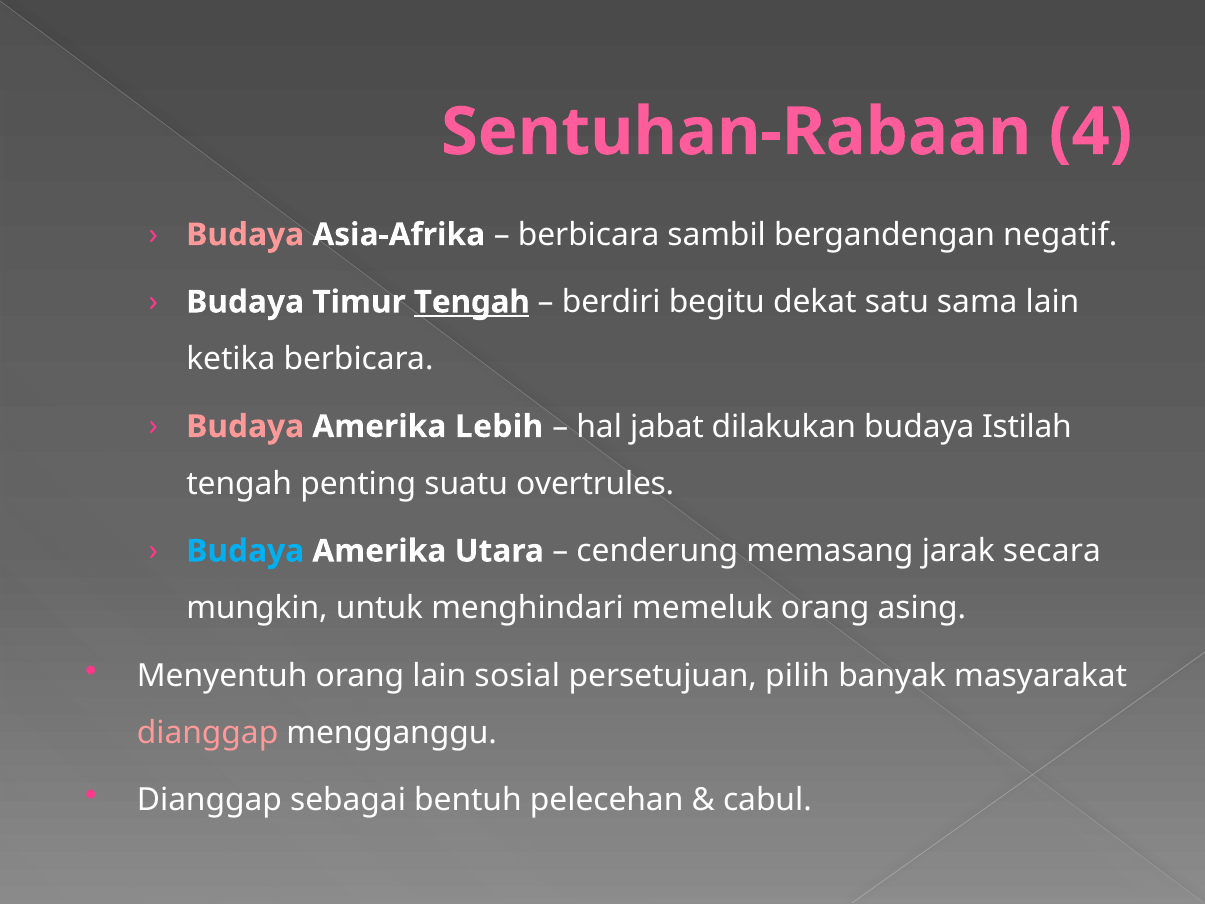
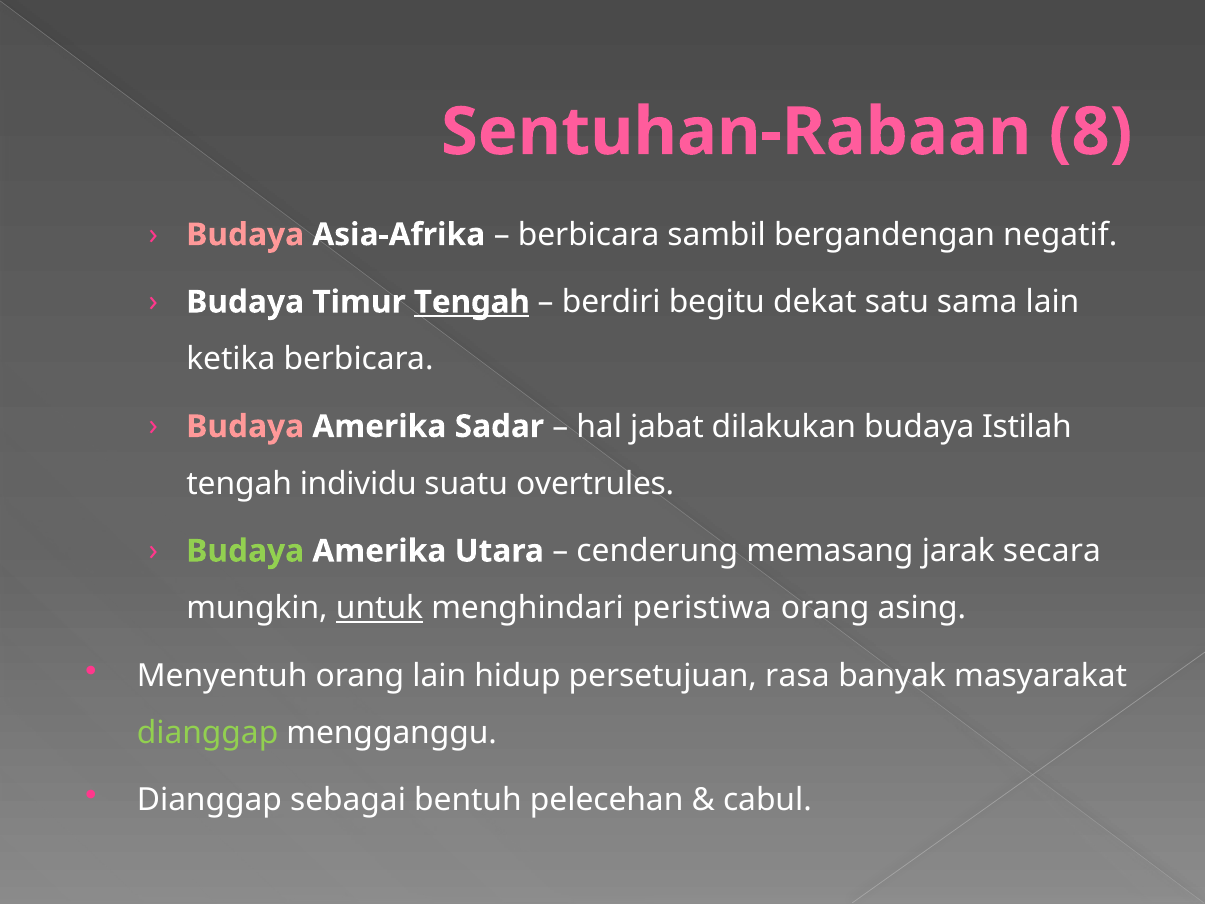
4: 4 -> 8 (1091, 132)
Lebih: Lebih -> Sadar (499, 426)
penting: penting -> individu (358, 484)
Budaya colour: light blue -> light green (245, 551)
untuk underline: none -> present (380, 608)
memeluk: memeluk -> peristiwa (702, 608)
sosial: sosial -> hidup (517, 675)
pilih: pilih -> rasa (798, 675)
dianggap colour: pink -> light green (208, 733)
